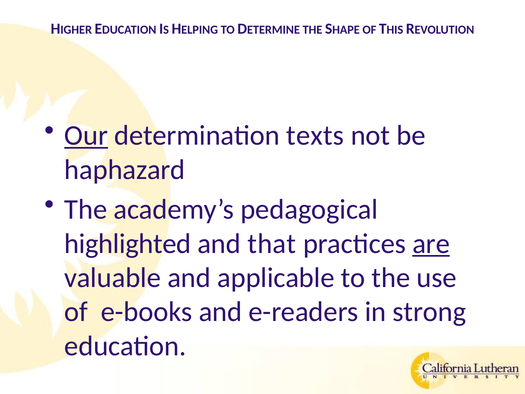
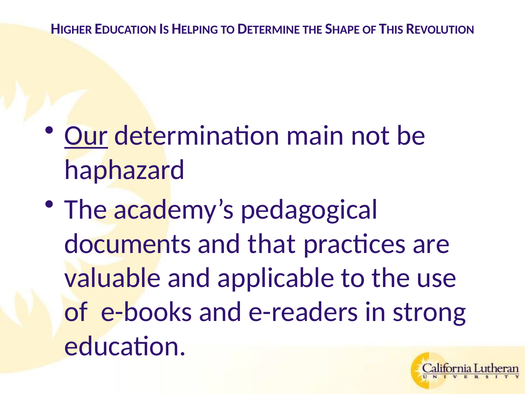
texts: texts -> main (315, 135)
highlighted: highlighted -> documents (128, 243)
are underline: present -> none (431, 243)
